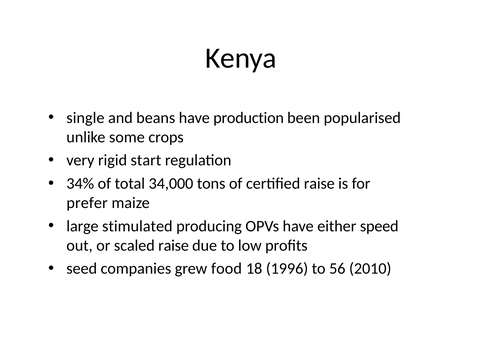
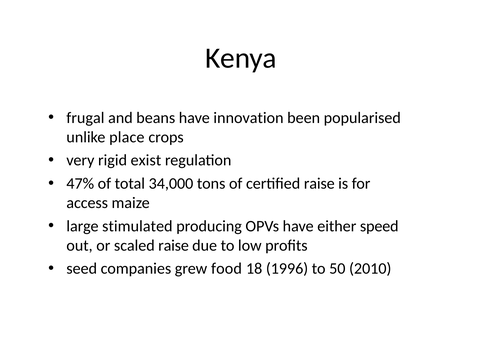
single: single -> frugal (85, 118)
production: production -> innovation (249, 118)
some: some -> place (127, 137)
start: start -> exist (146, 161)
34%: 34% -> 47% (80, 184)
prefer: prefer -> access (87, 203)
56: 56 -> 50 (337, 269)
